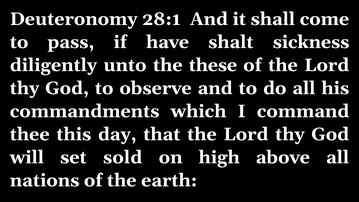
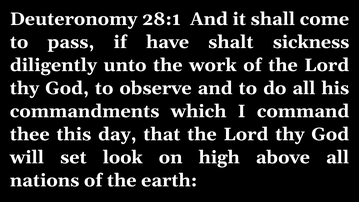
these: these -> work (213, 65)
sold: sold -> look (123, 157)
